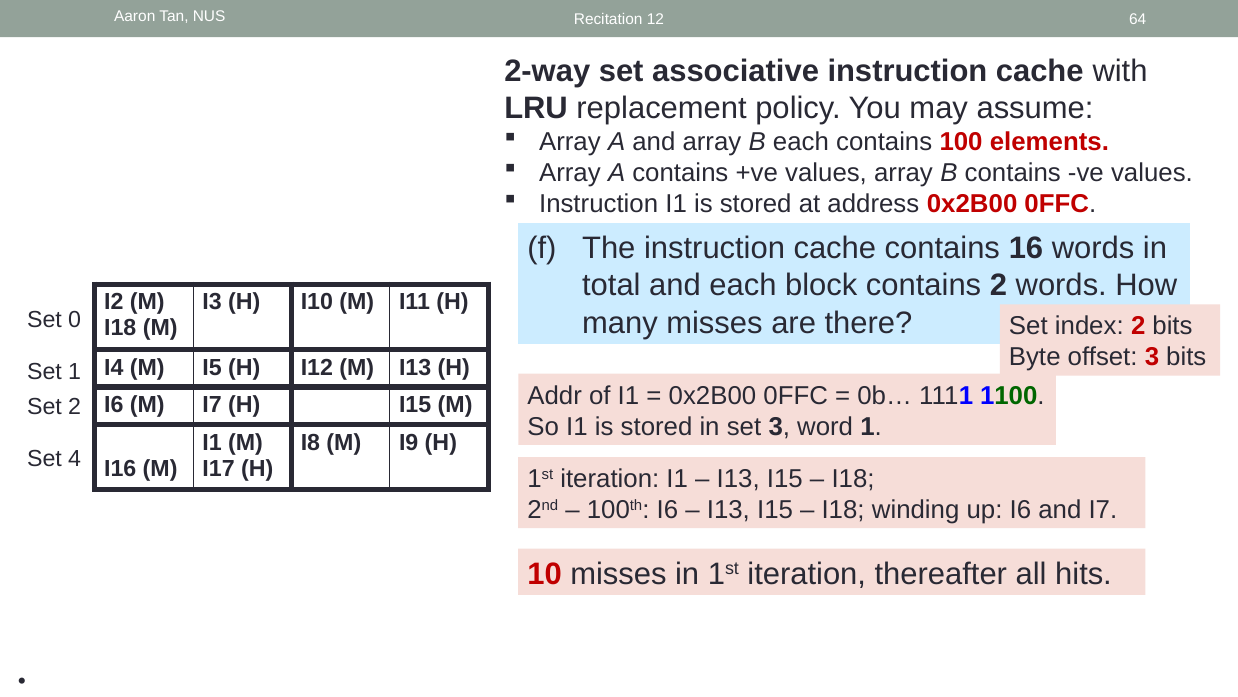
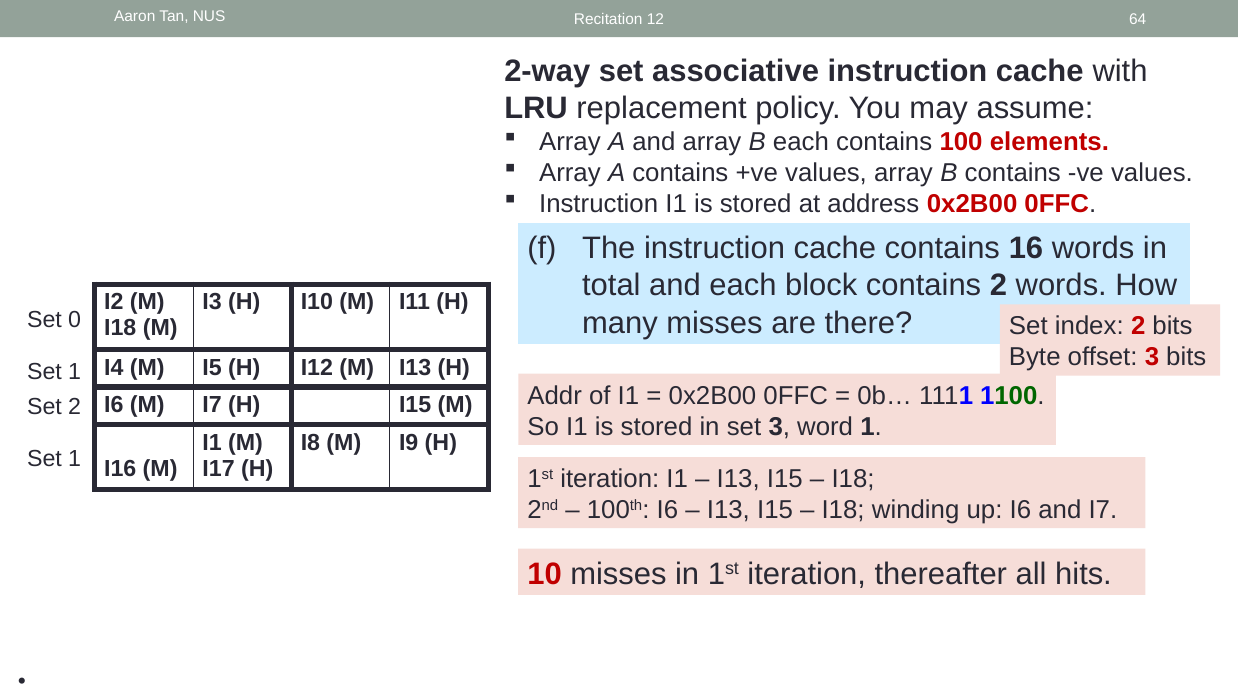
4: 4 -> 1 (75, 458)
